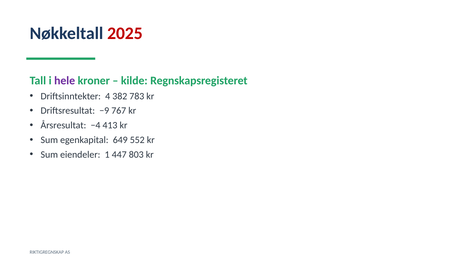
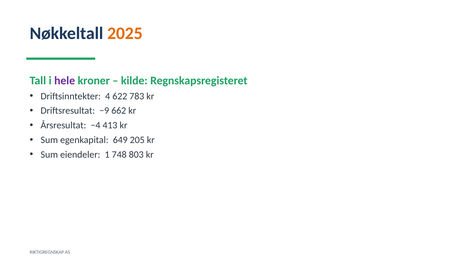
2025 colour: red -> orange (125, 33)
382: 382 -> 622 (120, 96)
767: 767 -> 662 (119, 111)
552: 552 -> 205 (137, 140)
447: 447 -> 748 (119, 154)
